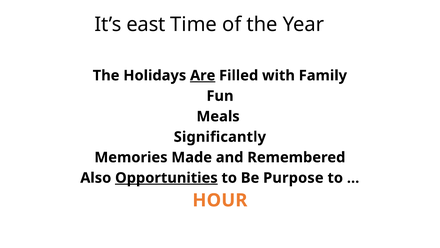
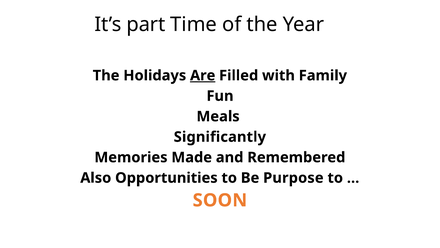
east: east -> part (146, 24)
Opportunities underline: present -> none (166, 178)
HOUR: HOUR -> SOON (220, 200)
